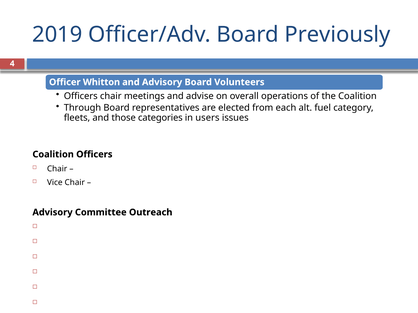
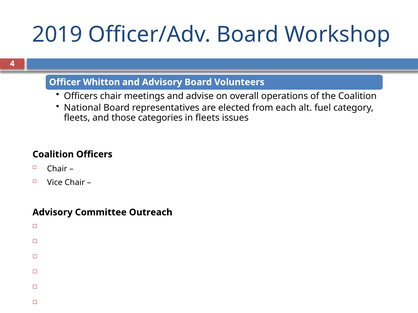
Previously: Previously -> Workshop (337, 35)
Through: Through -> National (82, 108)
in users: users -> fleets (207, 118)
